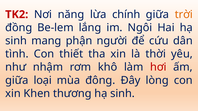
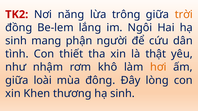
chính: chính -> trông (126, 15)
thời: thời -> thật (156, 54)
hơi colour: red -> orange (158, 67)
loại: loại -> loài (43, 81)
